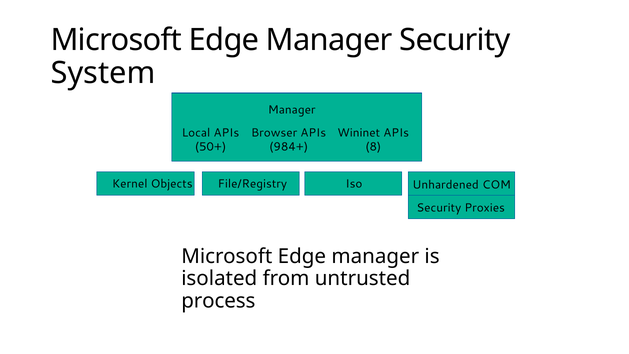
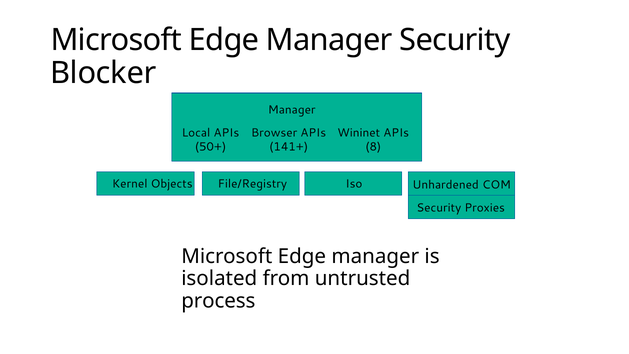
System: System -> Blocker (103, 73)
984+: 984+ -> 141+ (289, 147)
